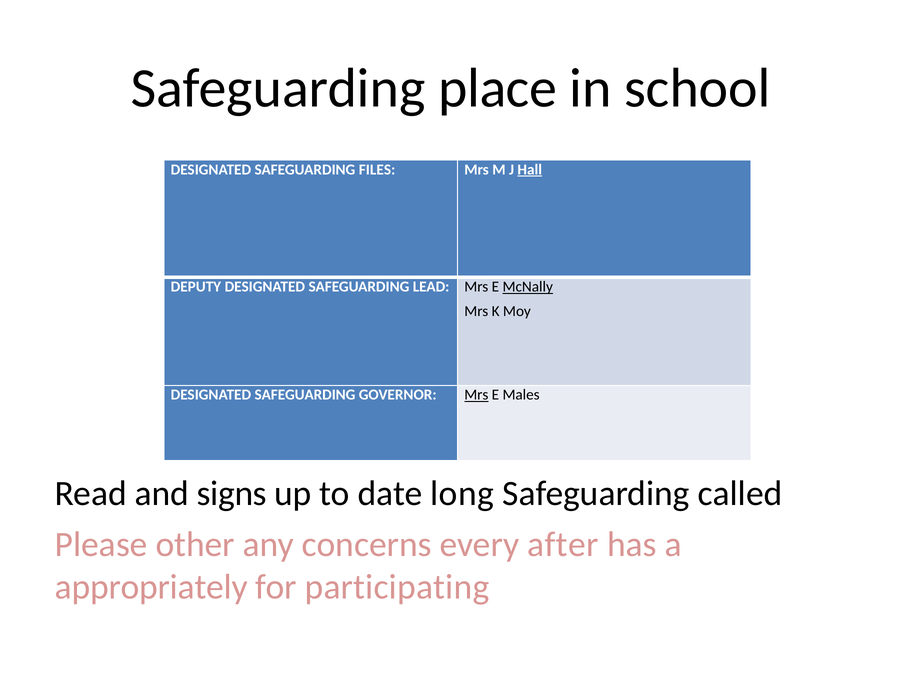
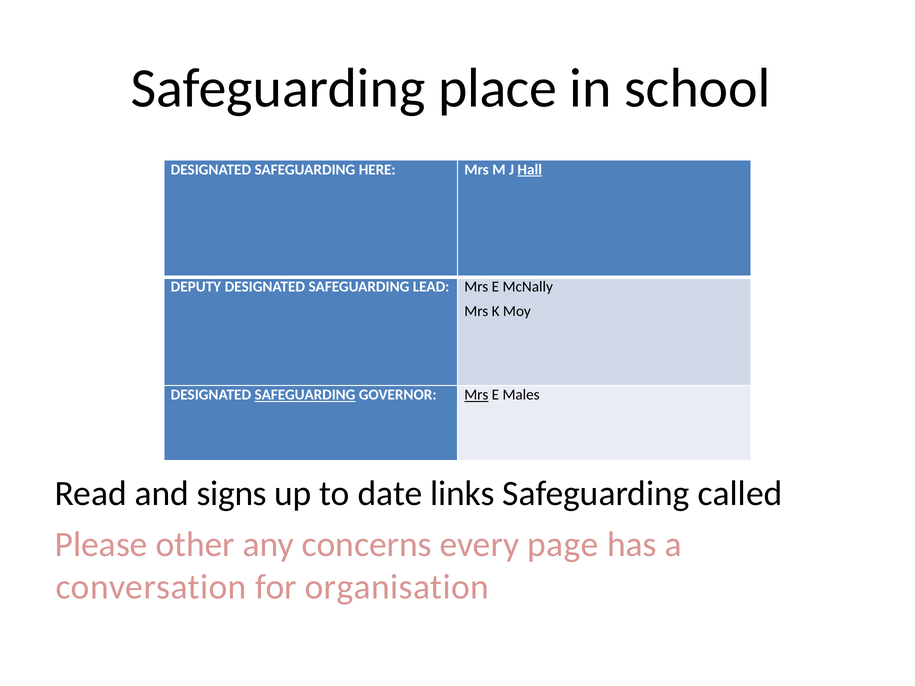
FILES: FILES -> HERE (377, 170)
McNally underline: present -> none (528, 287)
SAFEGUARDING underline: none -> present (305, 395)
long: long -> links (462, 494)
after: after -> page (563, 545)
appropriately: appropriately -> conversation (151, 587)
participating: participating -> organisation (397, 587)
